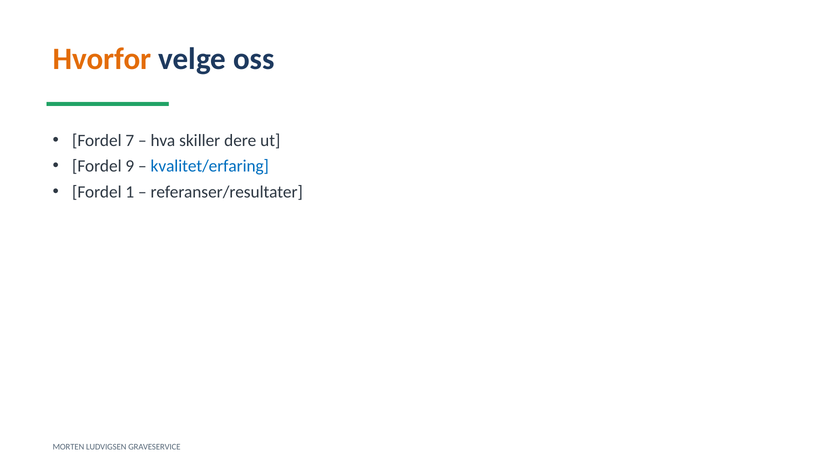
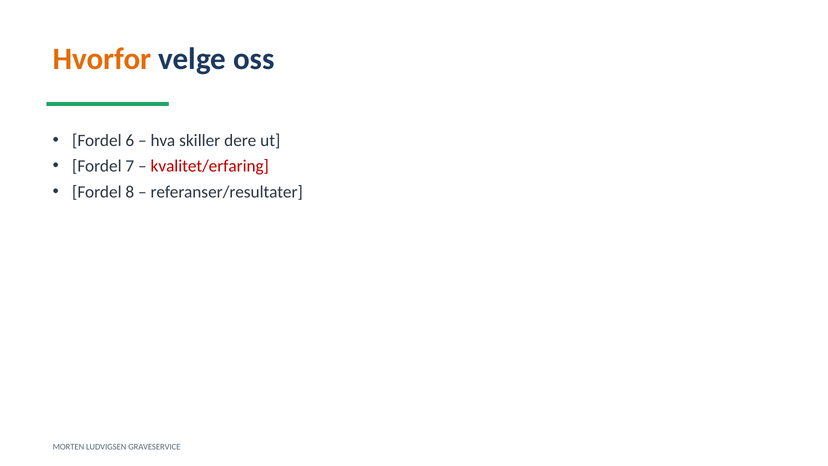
7: 7 -> 6 (130, 140)
9: 9 -> 7 (130, 166)
kvalitet/erfaring colour: blue -> red (210, 166)
1: 1 -> 8 (130, 192)
